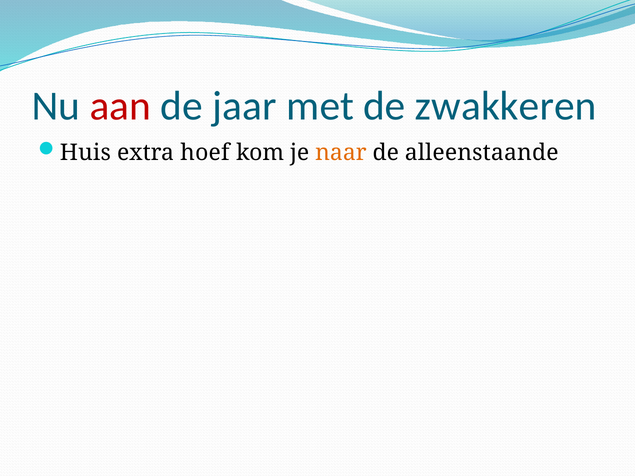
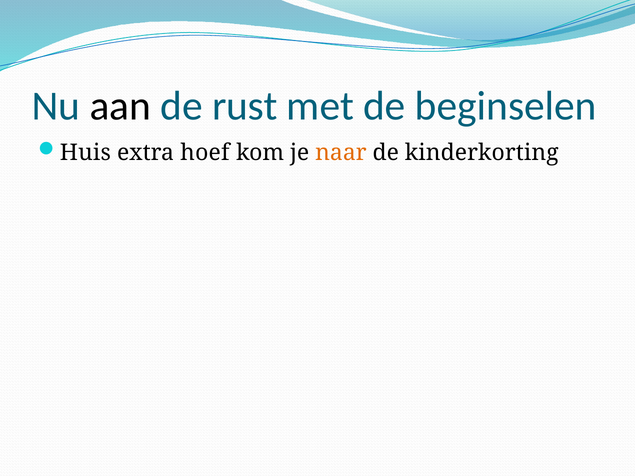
aan colour: red -> black (120, 106)
jaar: jaar -> rust (245, 106)
zwakkeren: zwakkeren -> beginselen (506, 106)
alleenstaande: alleenstaande -> kinderkorting (482, 153)
